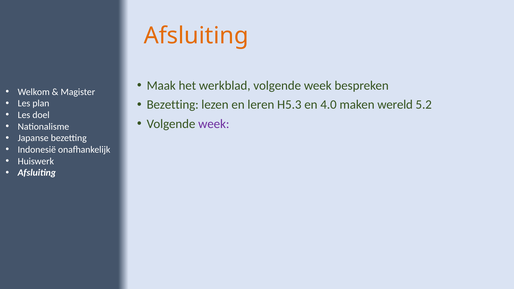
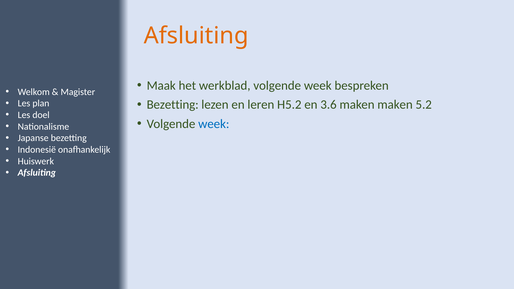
H5.3: H5.3 -> H5.2 (289, 105)
4.0: 4.0 -> 3.6 (329, 105)
maken wereld: wereld -> maken (395, 105)
week colour: purple -> blue (214, 124)
